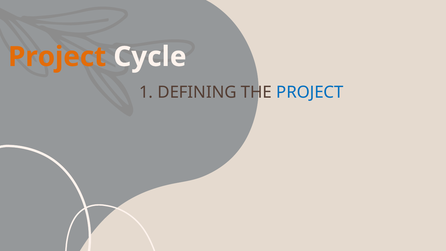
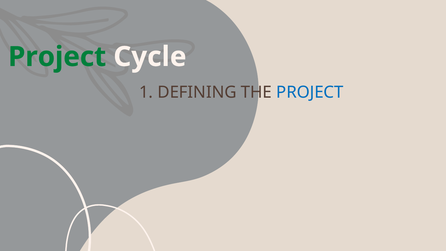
Project colour: orange -> green (57, 57)
